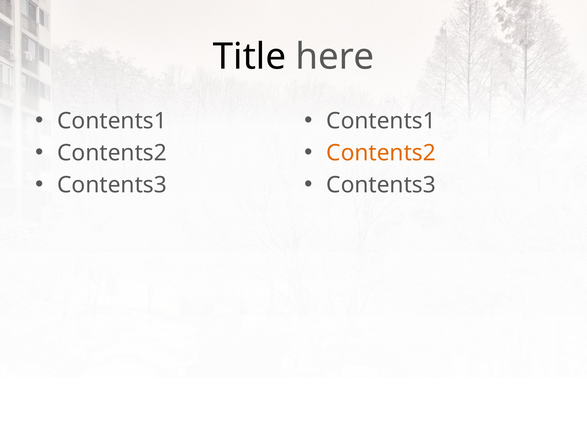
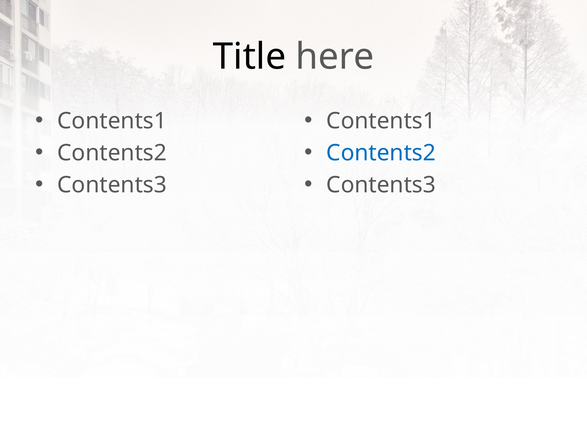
Contents2 colour: orange -> blue (381, 153)
